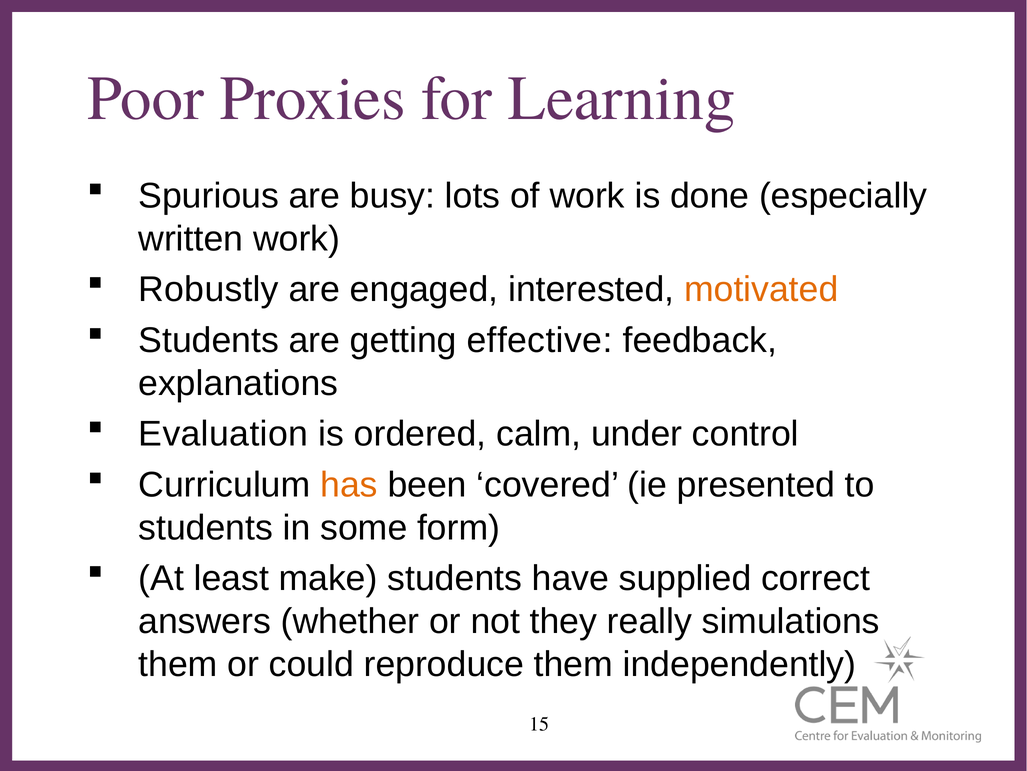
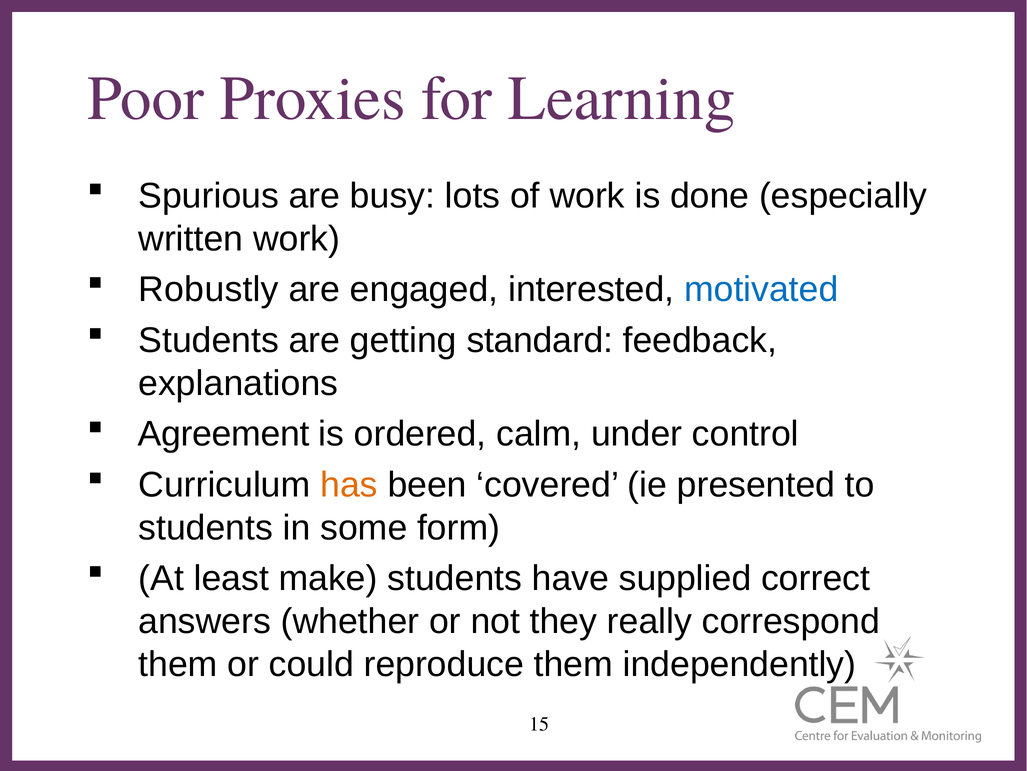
motivated colour: orange -> blue (761, 289)
effective: effective -> standard (540, 340)
Evaluation: Evaluation -> Agreement (224, 434)
simulations: simulations -> correspond (791, 621)
